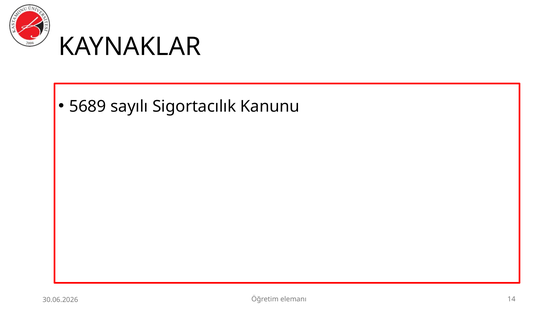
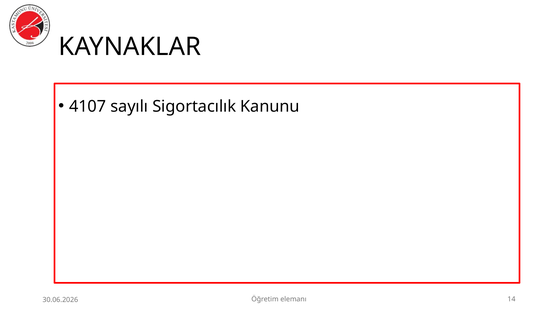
5689: 5689 -> 4107 (88, 106)
